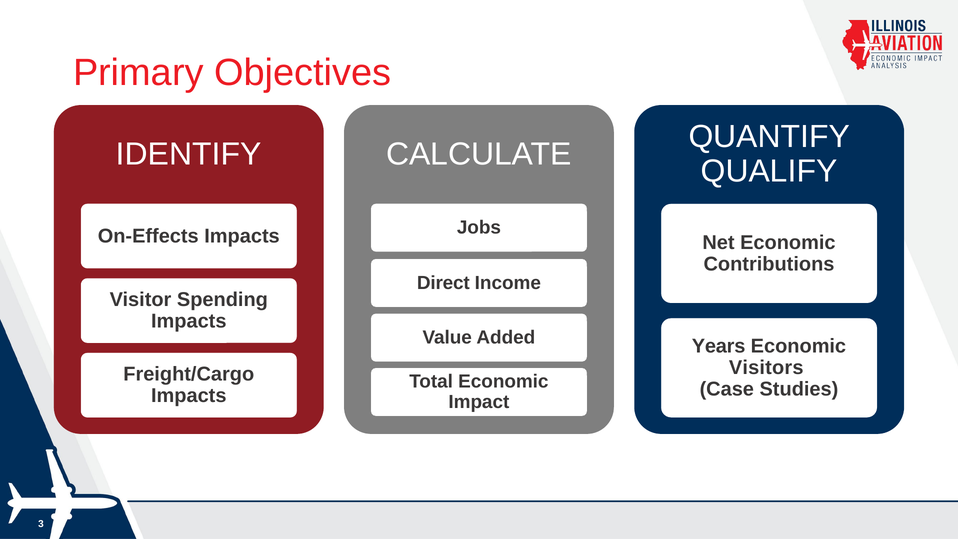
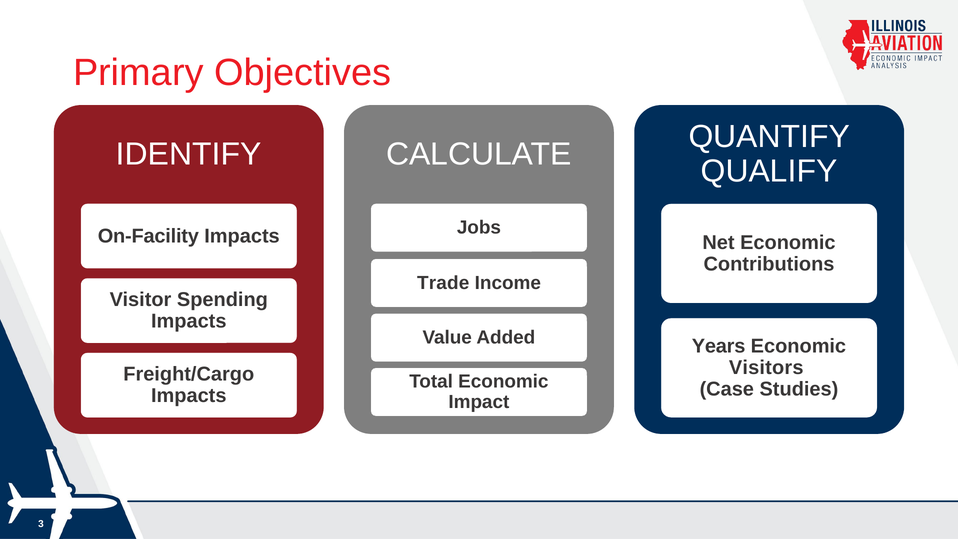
On-Effects: On-Effects -> On-Facility (148, 236)
Direct: Direct -> Trade (443, 283)
